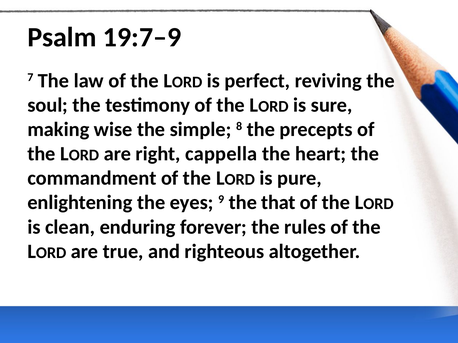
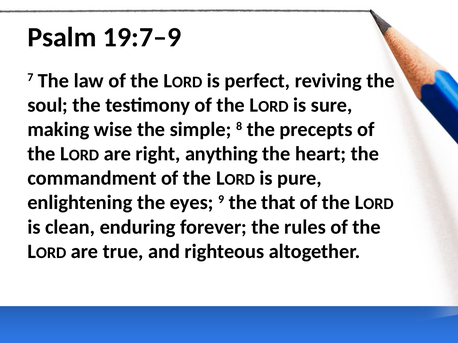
cappella: cappella -> anything (221, 154)
